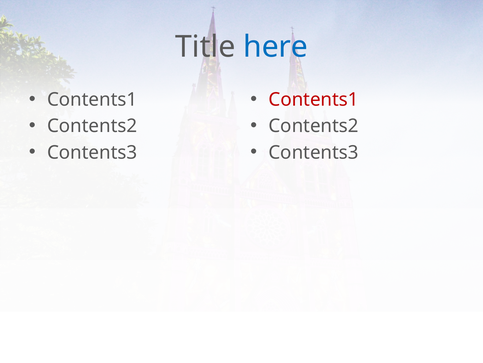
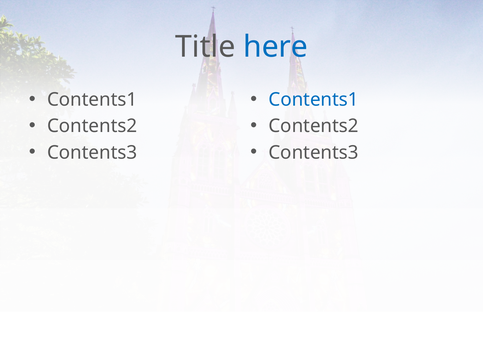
Contents1 colour: red -> blue (314, 100)
